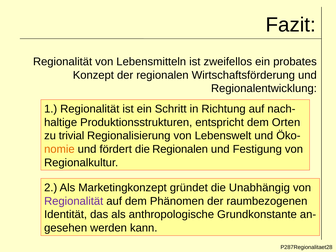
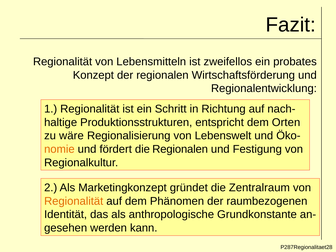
trivial: trivial -> wäre (71, 136)
Unabhängig: Unabhängig -> Zentralraum (259, 188)
Regionalität colour: purple -> orange (74, 201)
